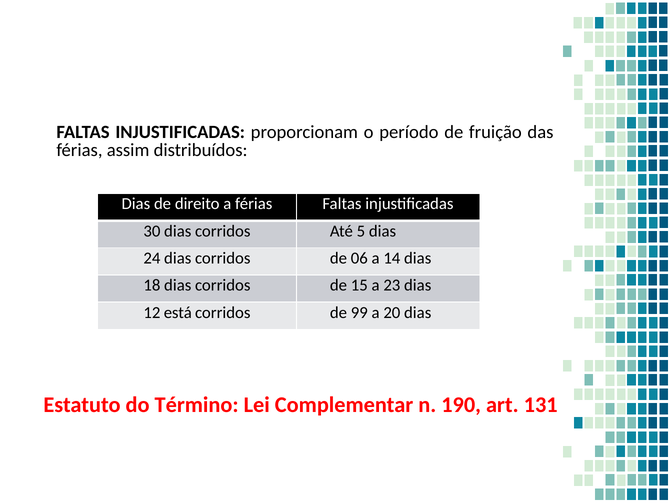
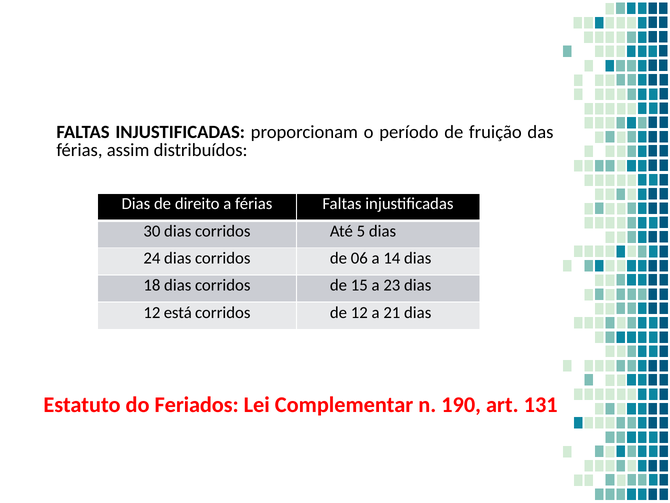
de 99: 99 -> 12 (359, 312)
20: 20 -> 21 (392, 312)
Término: Término -> Feriados (197, 404)
